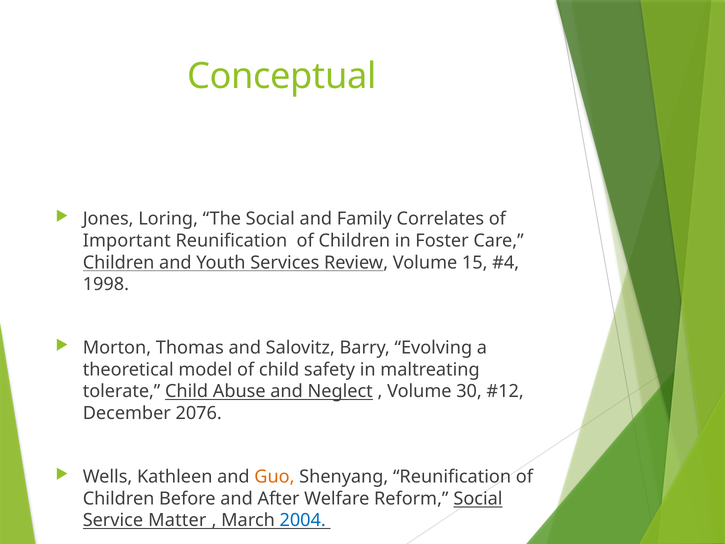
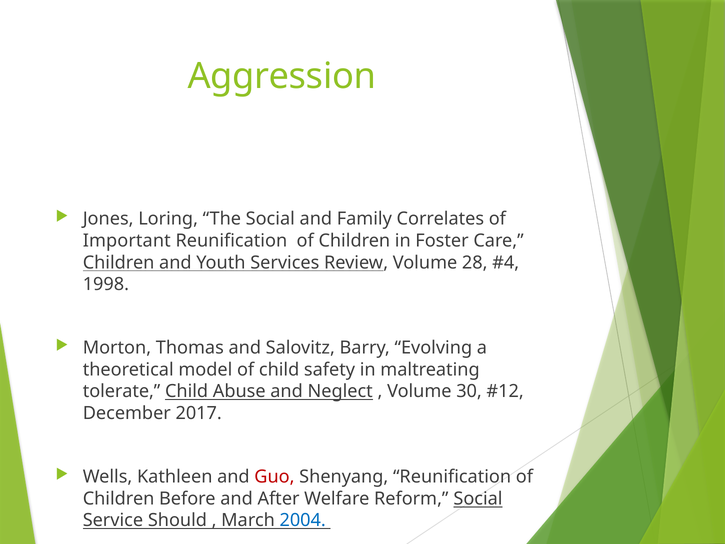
Conceptual: Conceptual -> Aggression (282, 76)
15: 15 -> 28 (475, 262)
2076: 2076 -> 2017 (199, 413)
Guo colour: orange -> red (274, 477)
Matter: Matter -> Should (177, 520)
